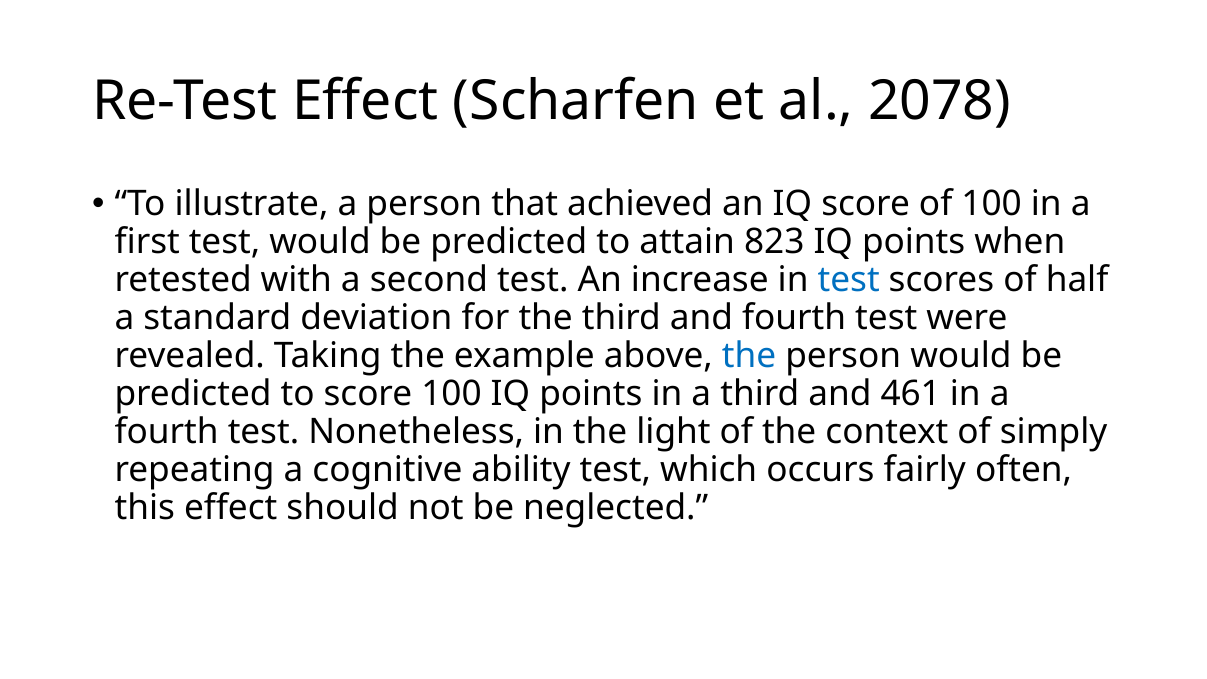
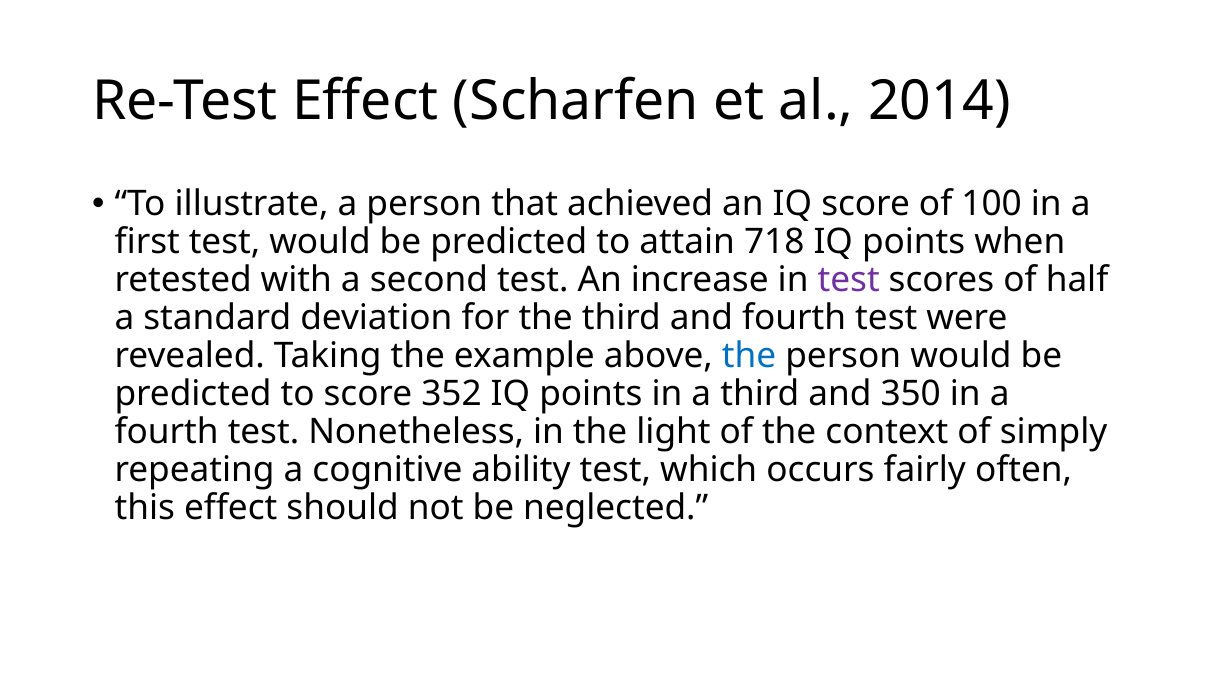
2078: 2078 -> 2014 (940, 101)
823: 823 -> 718 (774, 242)
test colour: blue -> purple (849, 280)
score 100: 100 -> 352 (452, 394)
461: 461 -> 350 (911, 394)
